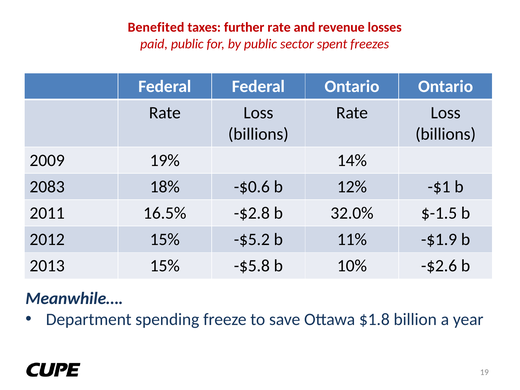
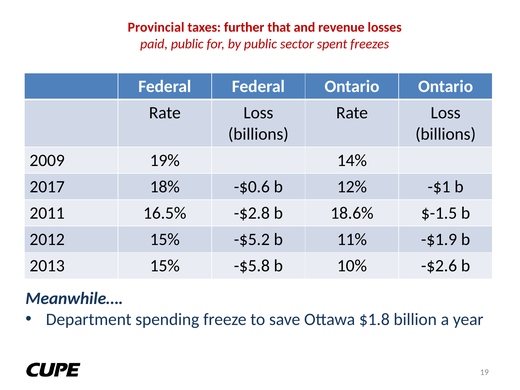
Benefited: Benefited -> Provincial (156, 27)
further rate: rate -> that (279, 27)
2083: 2083 -> 2017 (47, 187)
32.0%: 32.0% -> 18.6% (352, 213)
